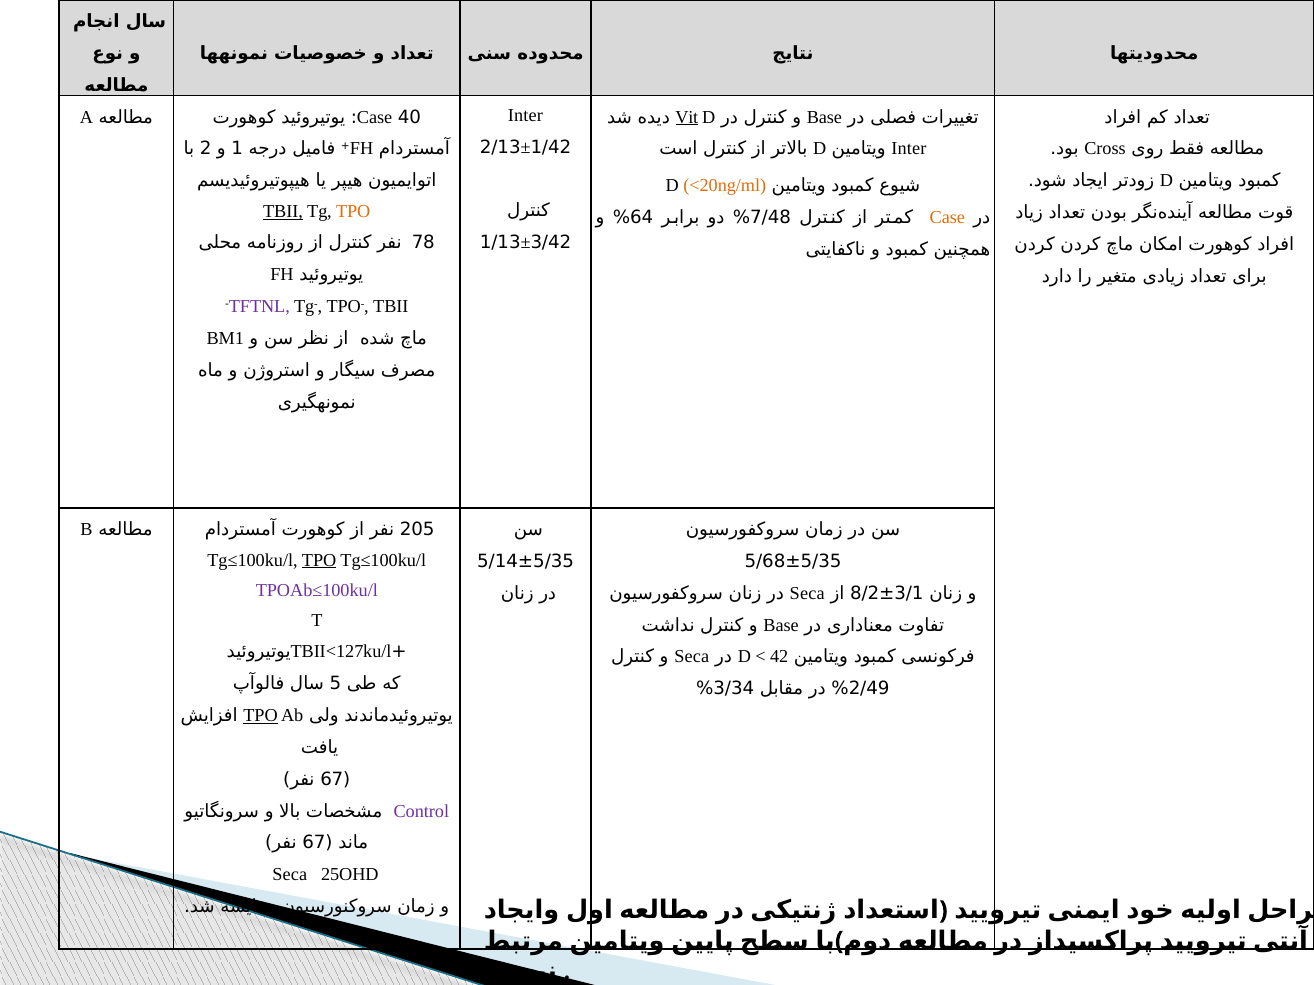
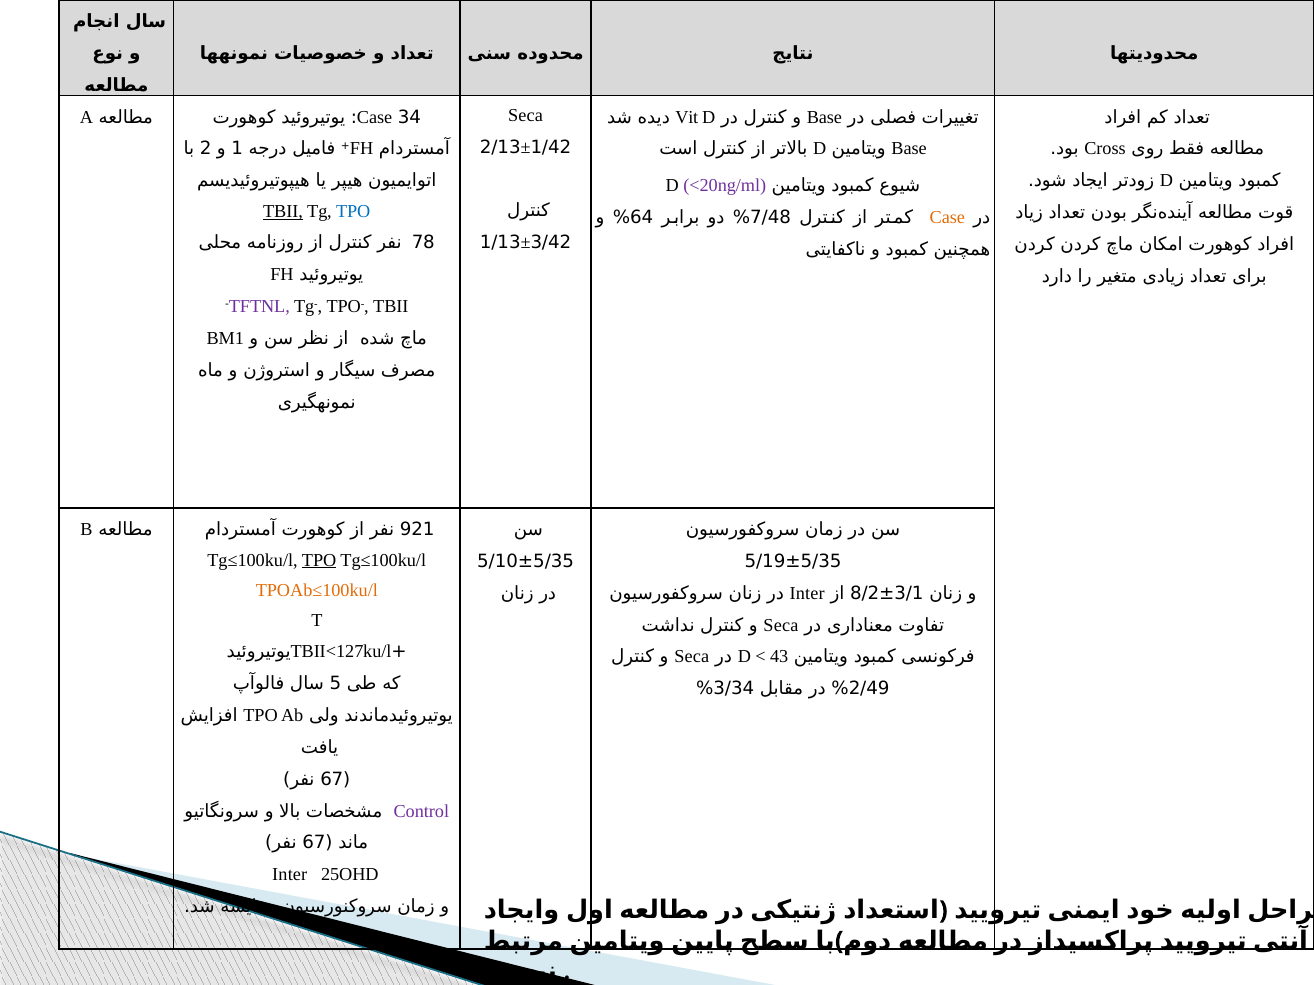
Inter: Inter -> Seca (525, 116)
40: 40 -> 34 (409, 117)
Vit underline: present -> none (687, 117)
Inter: Inter -> Base (909, 149)
<20ng/ml colour: orange -> purple (725, 185)
TPO colour: orange -> blue (353, 211)
205: 205 -> 921 (417, 530)
5/14±5/35: 5/14±5/35 -> 5/10±5/35 (526, 562)
5/68±5/35: 5/68±5/35 -> 5/19±5/35 (793, 562)
TPOAb≤100ku/l colour: purple -> orange (317, 590)
Seca: Seca -> Inter (807, 593)
Base: Base -> Seca (781, 625)
42: 42 -> 43 (779, 657)
TPO underline: present -> none (261, 716)
Seca: Seca -> Inter (290, 875)
